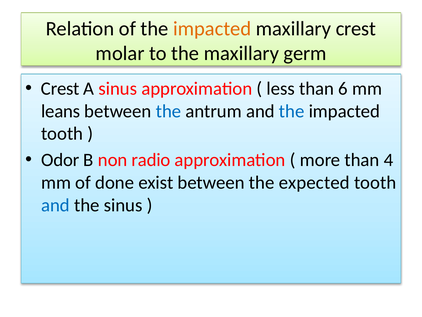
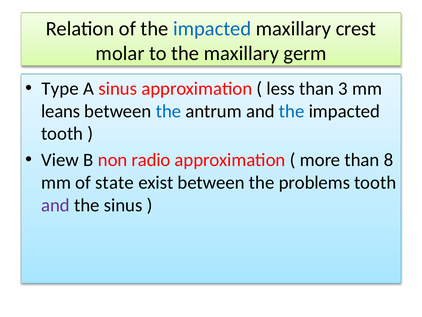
impacted colour: orange -> blue (212, 29)
Crest: Crest -> Type (60, 89)
6: 6 -> 3 (343, 89)
Odor: Odor -> View (60, 160)
4: 4 -> 8 (389, 160)
done: done -> state (115, 182)
expected: expected -> problems (314, 182)
and colour: blue -> purple (55, 205)
